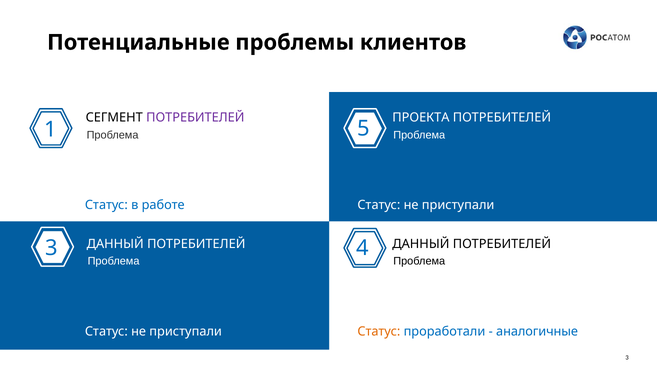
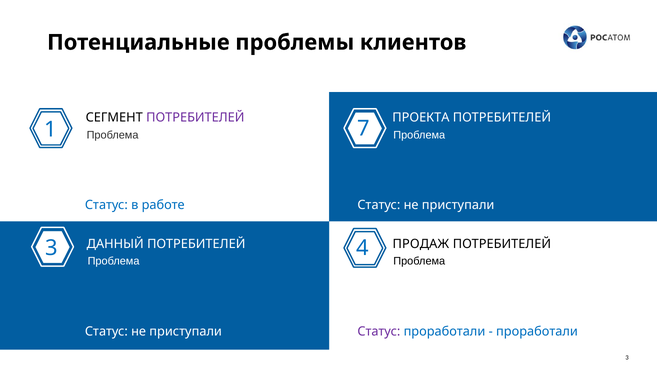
5: 5 -> 7 (364, 128)
ДАННЫЙ: ДАННЫЙ -> ПРОДАЖ (421, 244)
Статус colour: orange -> purple (379, 331)
аналогичные: аналогичные -> проработали (537, 331)
